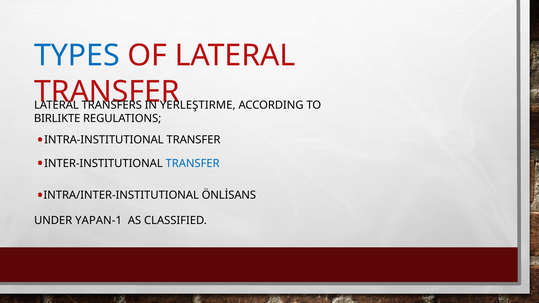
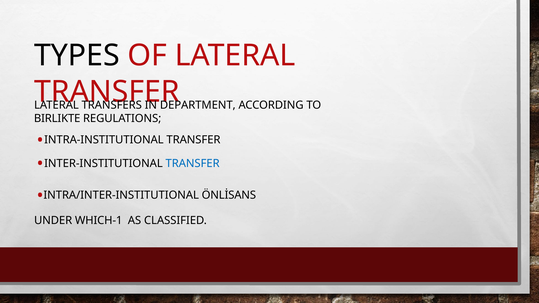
TYPES colour: blue -> black (77, 56)
YERLEŞTIRME: YERLEŞTIRME -> DEPARTMENT (198, 105)
YAPAN-1: YAPAN-1 -> WHICH-1 (99, 220)
